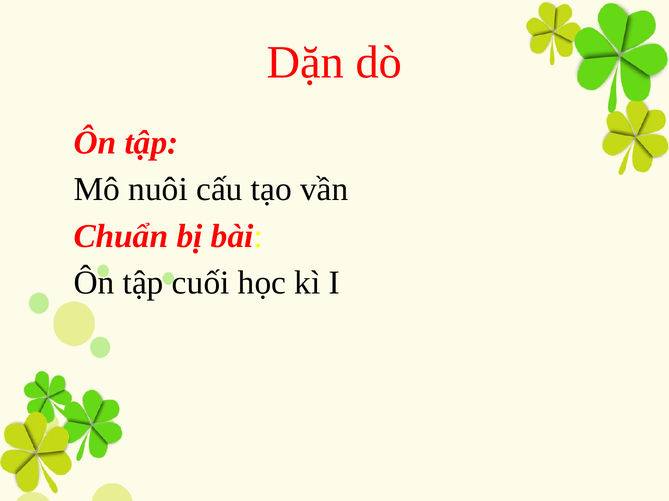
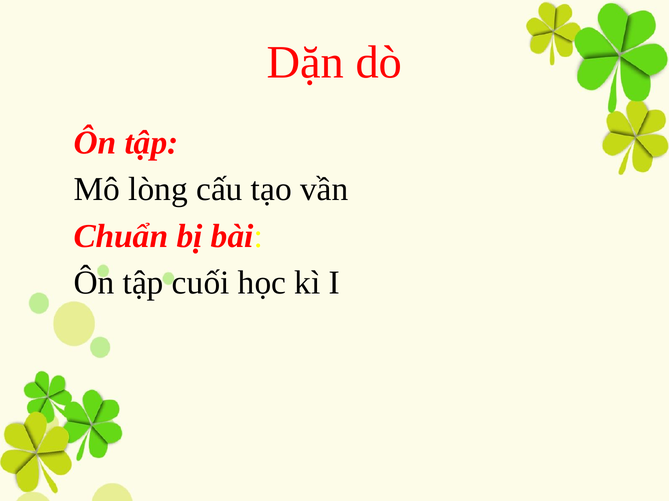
nuôi: nuôi -> lòng (158, 190)
